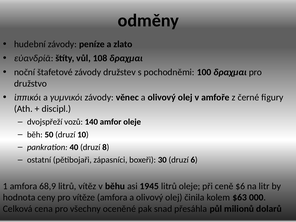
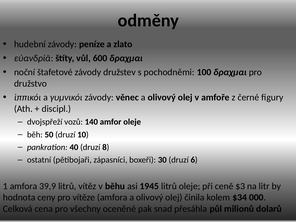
108: 108 -> 600 (100, 58)
68,9: 68,9 -> 39,9 (48, 186)
$6: $6 -> $3 (240, 186)
$63: $63 -> $34 (240, 197)
